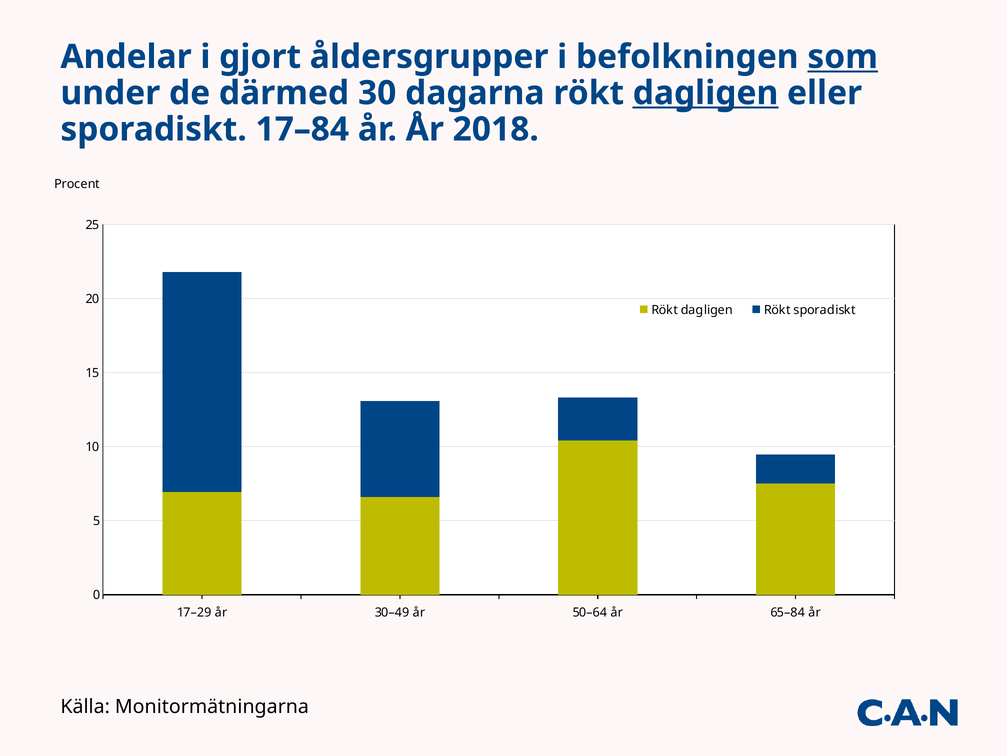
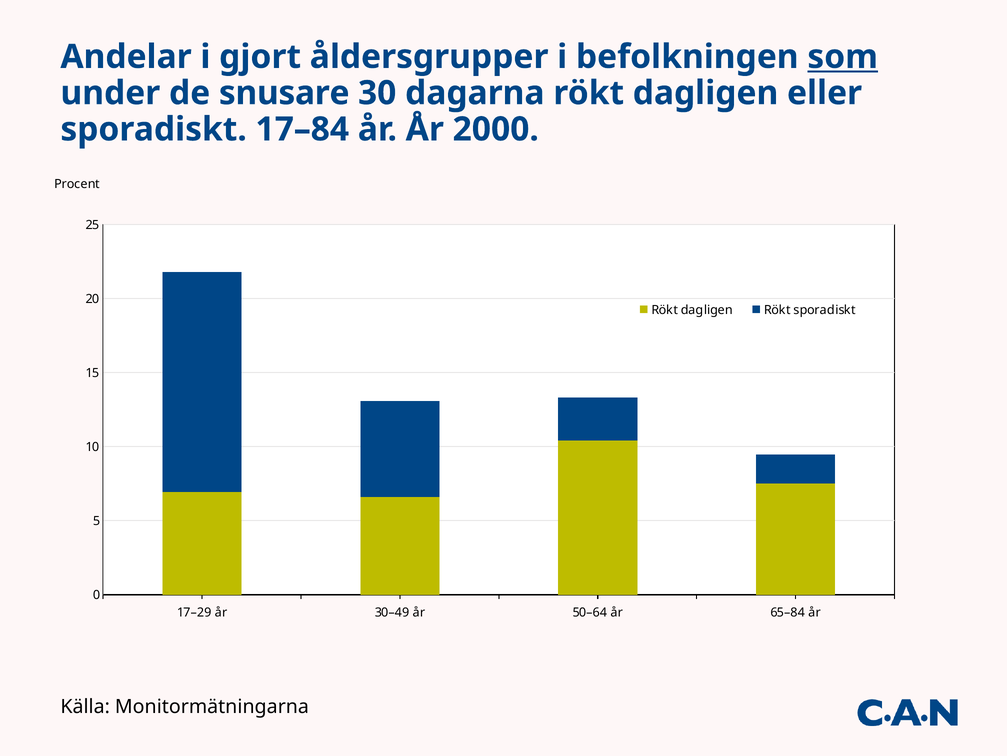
därmed: därmed -> snusare (284, 93)
dagligen underline: present -> none (706, 93)
2018: 2018 -> 2000 (496, 129)
